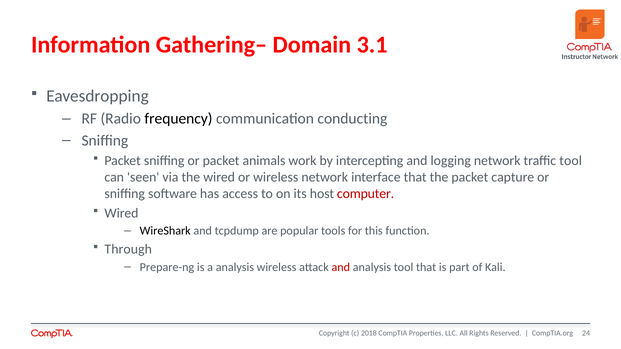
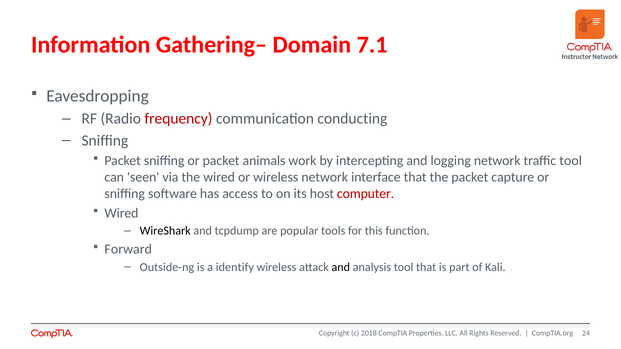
3.1: 3.1 -> 7.1 (372, 45)
frequency colour: black -> red (179, 119)
Through: Through -> Forward (128, 249)
Prepare-ng: Prepare-ng -> Outside-ng (167, 267)
a analysis: analysis -> identify (235, 267)
and colour: red -> black (341, 267)
